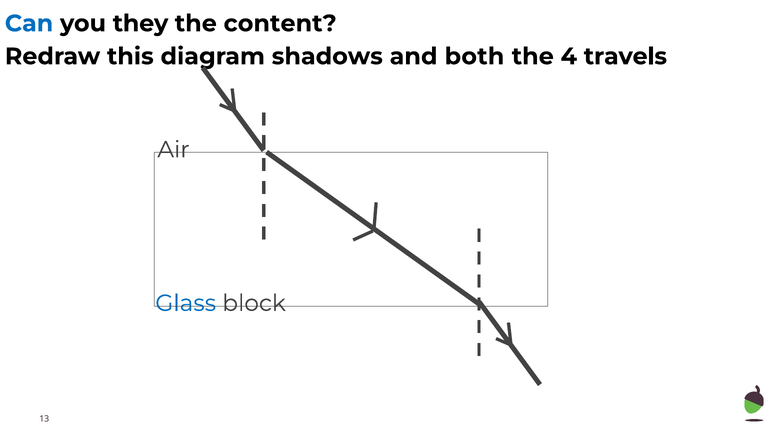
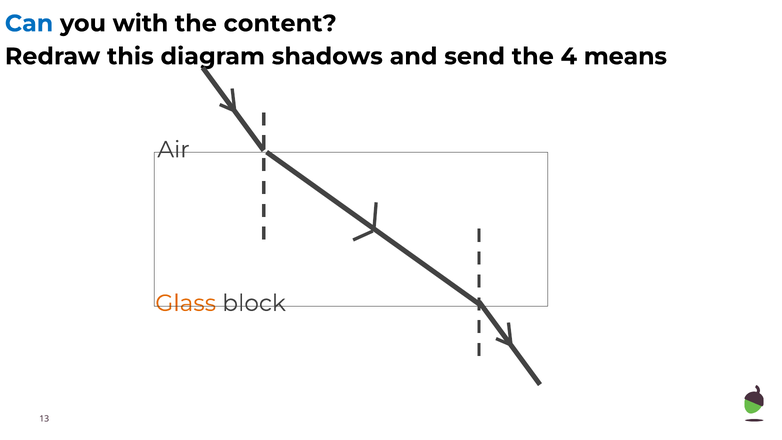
they: they -> with (141, 23)
both: both -> send (475, 56)
travels: travels -> means (625, 56)
Glass colour: blue -> orange (186, 303)
